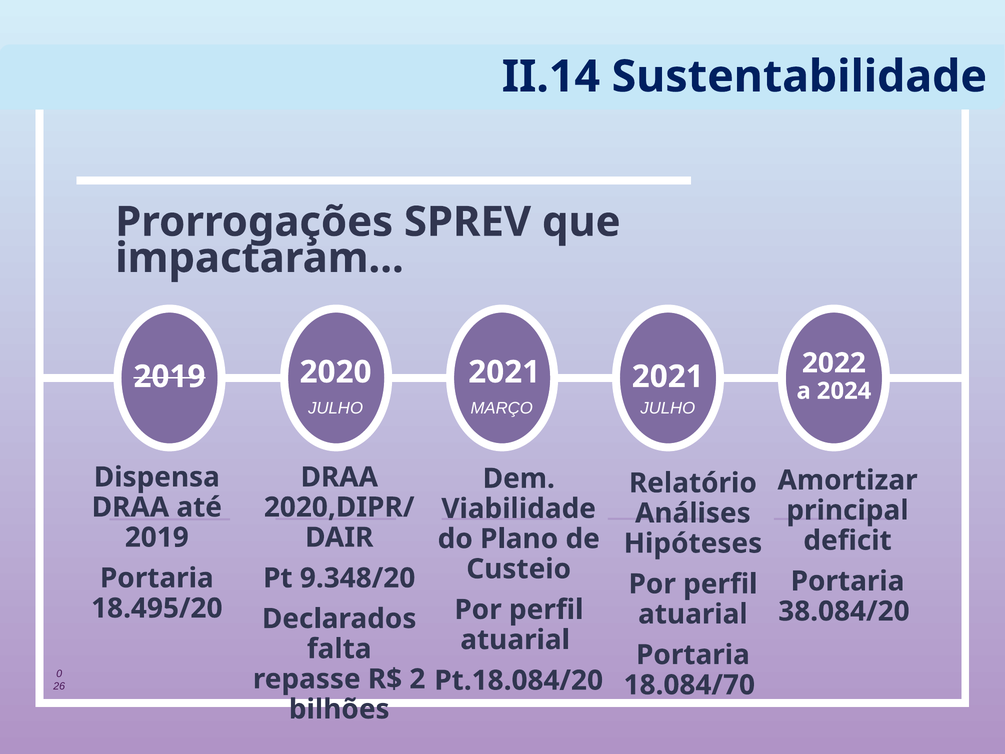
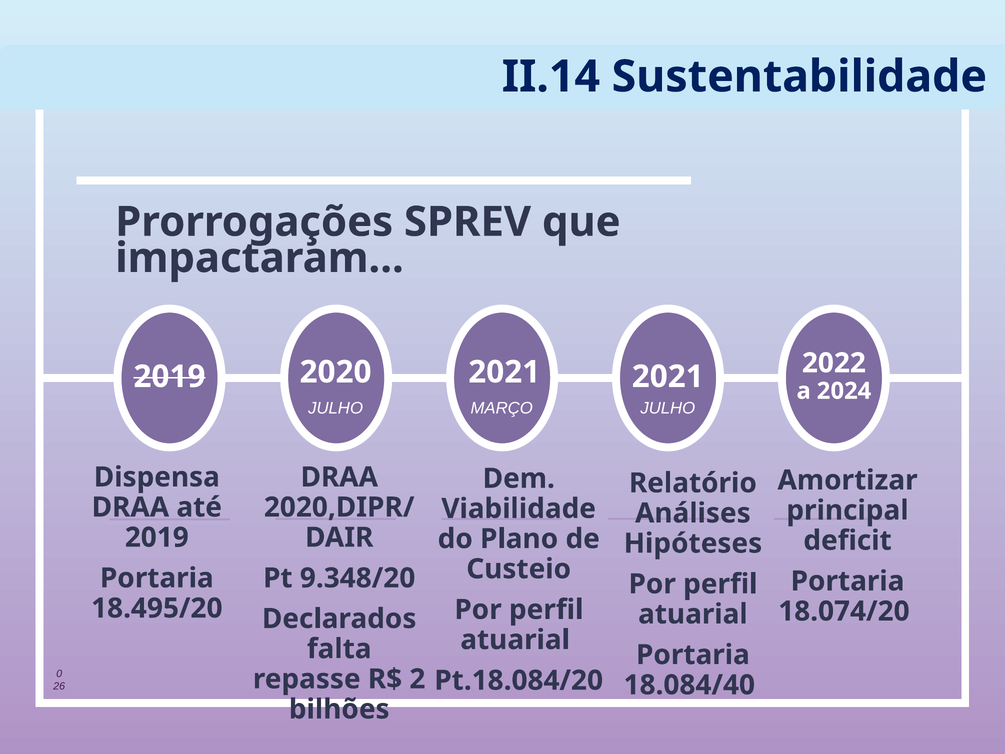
38.084/20: 38.084/20 -> 18.074/20 (844, 611)
18.084/70: 18.084/70 -> 18.084/40 (689, 685)
